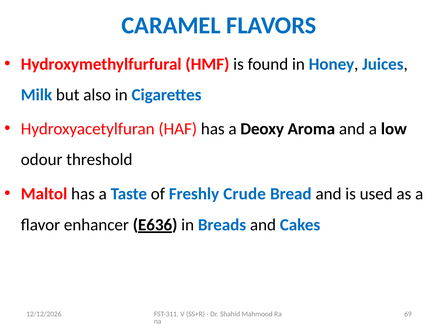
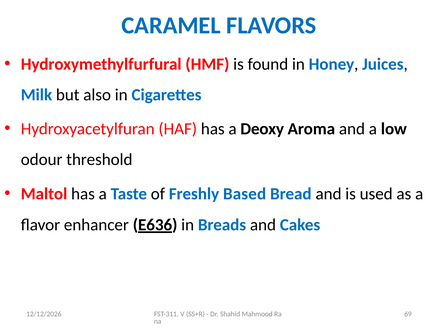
Crude: Crude -> Based (245, 194)
